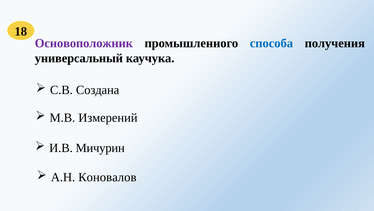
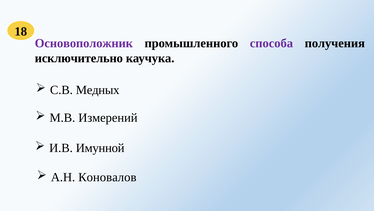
способа colour: blue -> purple (271, 43)
универсальный: универсальный -> исключительно (79, 58)
Создана: Создана -> Медных (98, 90)
Мичурин: Мичурин -> Имунной (100, 148)
